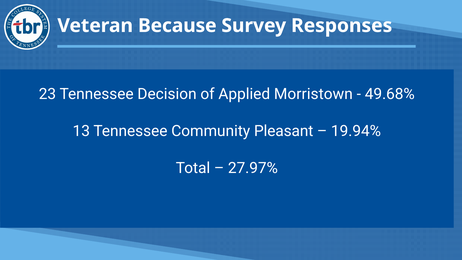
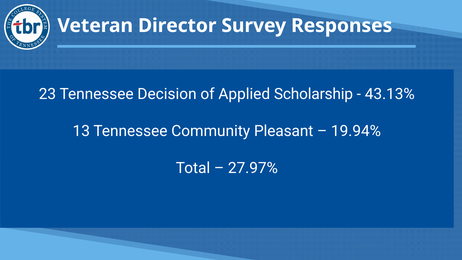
Because: Because -> Director (177, 26)
Morristown: Morristown -> Scholarship (313, 94)
49.68%: 49.68% -> 43.13% (390, 94)
